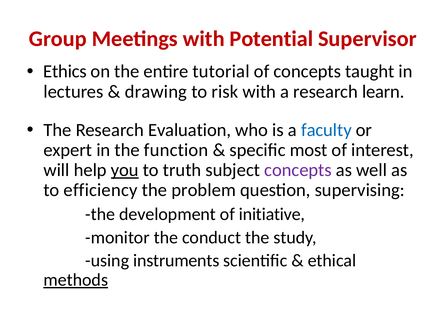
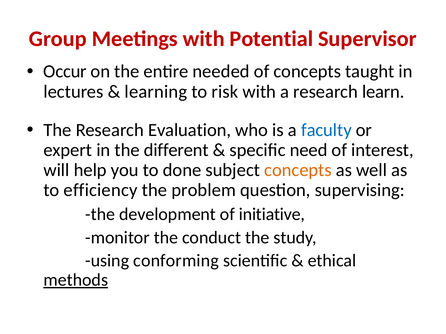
Ethics: Ethics -> Occur (65, 72)
tutorial: tutorial -> needed (221, 72)
drawing: drawing -> learning (156, 92)
function: function -> different (176, 150)
most: most -> need (309, 150)
you underline: present -> none (125, 170)
truth: truth -> done (182, 170)
concepts colour: purple -> orange (298, 170)
instruments: instruments -> conforming (176, 261)
